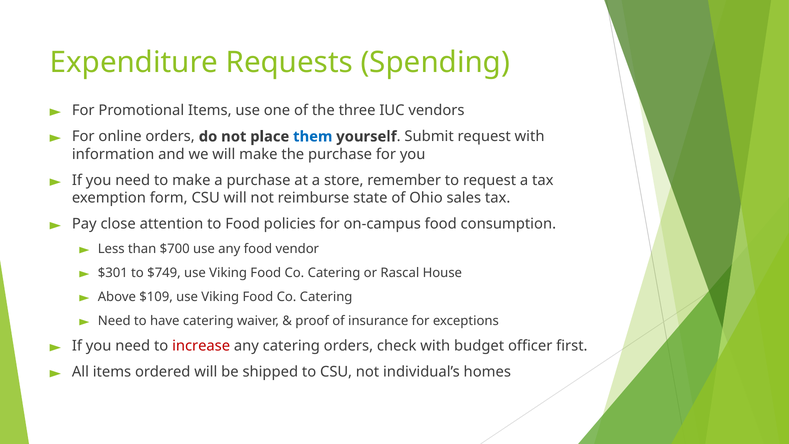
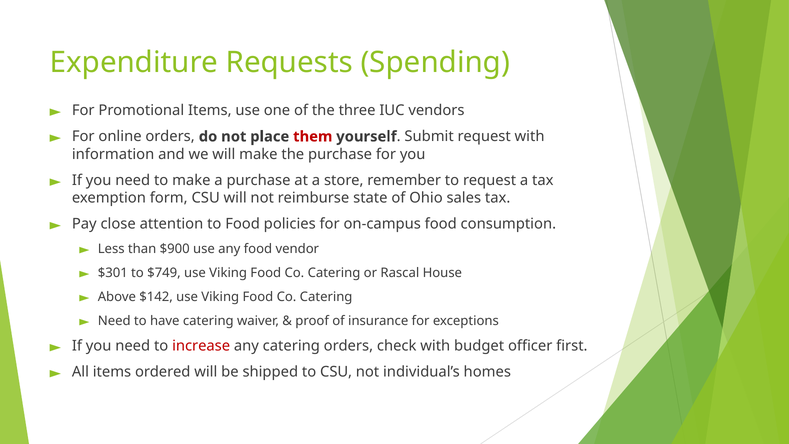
them colour: blue -> red (313, 137)
$700: $700 -> $900 (175, 249)
$109: $109 -> $142 (156, 297)
